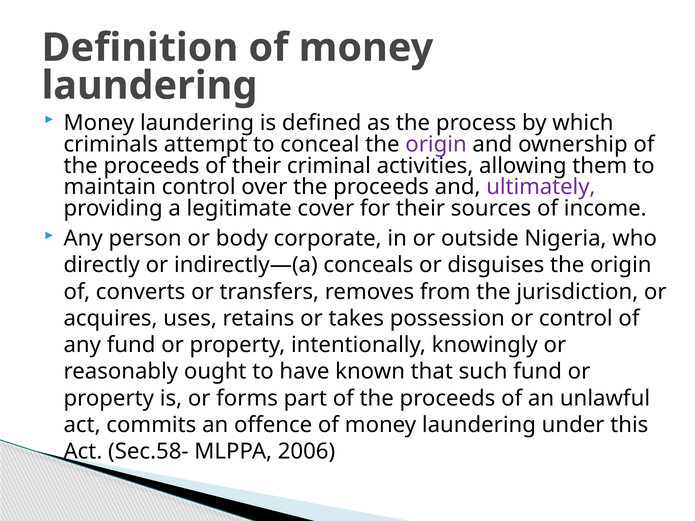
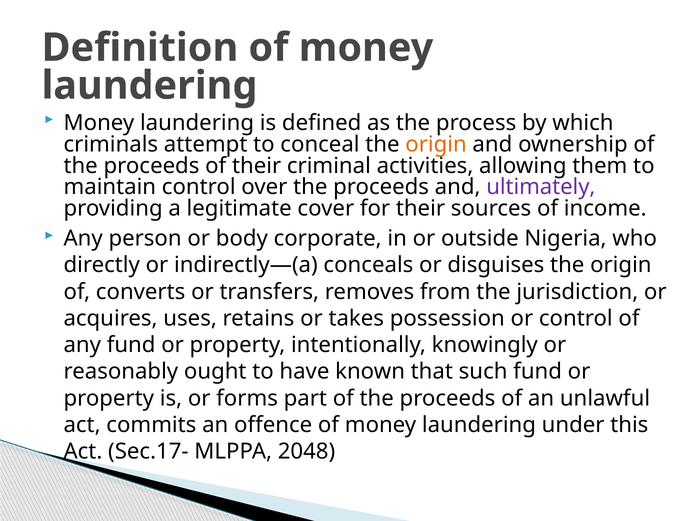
origin colour: purple -> orange (436, 144)
Sec.58-: Sec.58- -> Sec.17- (148, 452)
2006: 2006 -> 2048 (307, 452)
